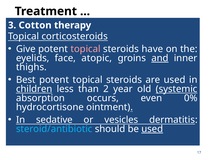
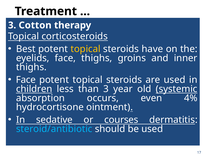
Give: Give -> Best (26, 49)
topical colour: pink -> yellow (86, 49)
face atopic: atopic -> thighs (97, 58)
and underline: present -> none (160, 58)
Best: Best -> Face (26, 80)
than 2: 2 -> 3 (106, 89)
0%: 0% -> 4% (191, 98)
vesicles: vesicles -> courses (121, 120)
used underline: present -> none (152, 129)
